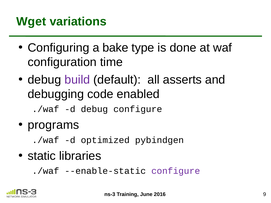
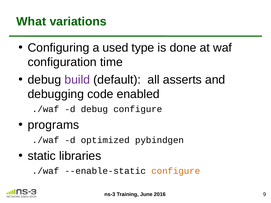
Wget: Wget -> What (31, 22)
bake: bake -> used (115, 48)
configure colour: purple -> orange (176, 171)
